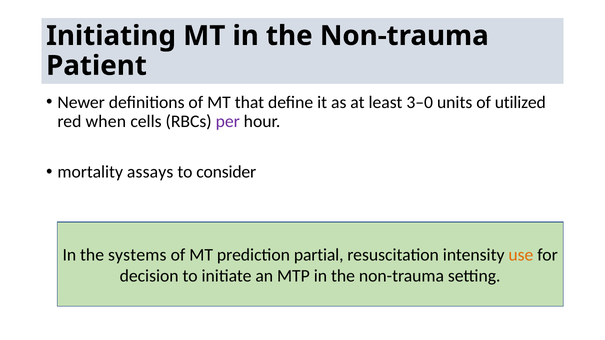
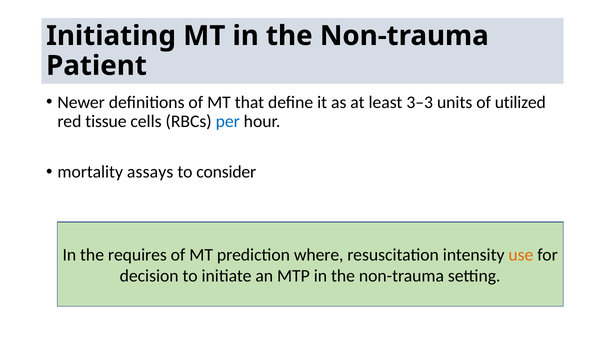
3–0: 3–0 -> 3–3 (420, 102)
when: when -> tissue (106, 121)
per colour: purple -> blue (228, 121)
systems: systems -> requires (137, 255)
partial: partial -> where (319, 255)
